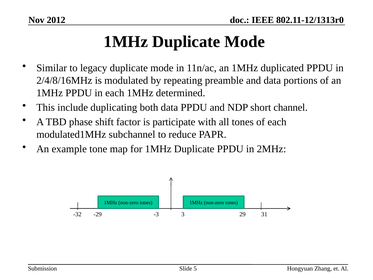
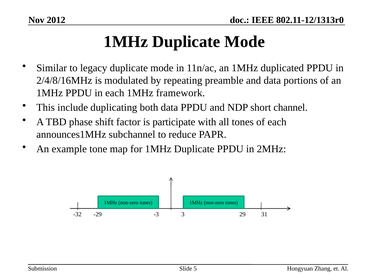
determined: determined -> framework (181, 93)
modulated1MHz: modulated1MHz -> announces1MHz (71, 134)
